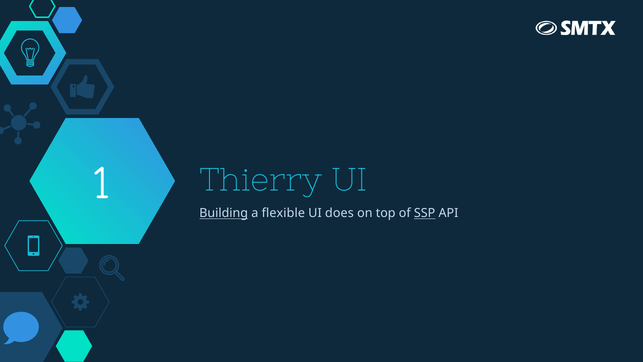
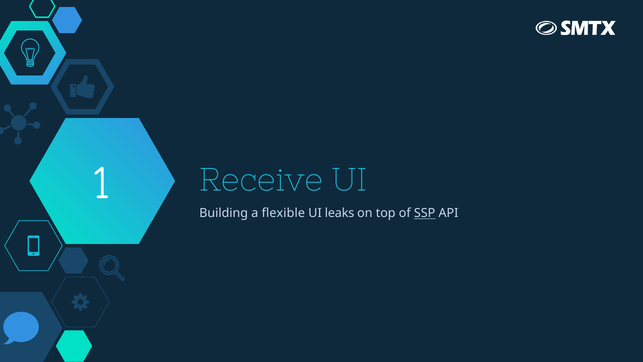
Thierry: Thierry -> Receive (261, 180)
Building underline: present -> none (224, 213)
does: does -> leaks (340, 213)
